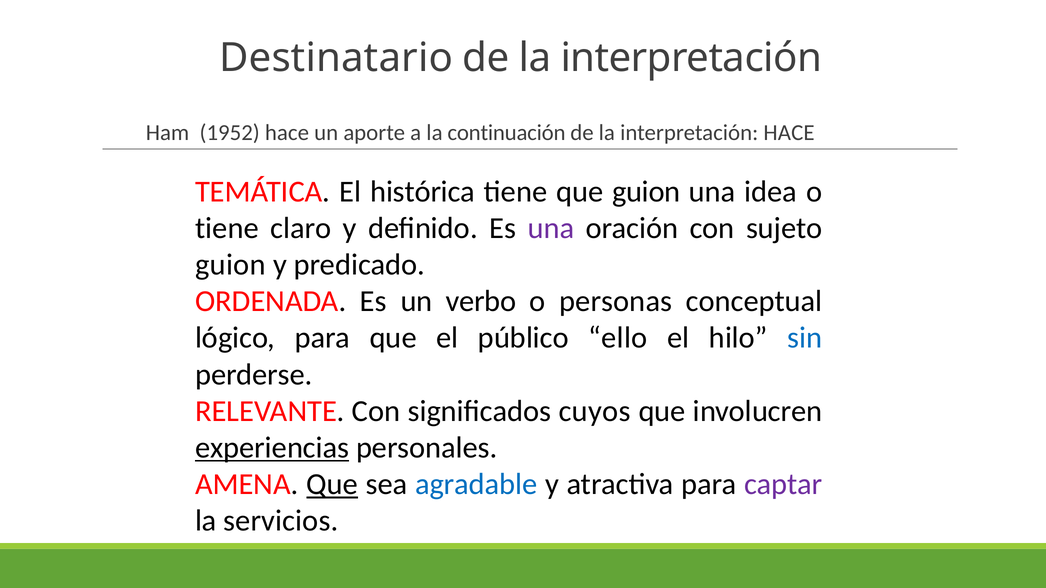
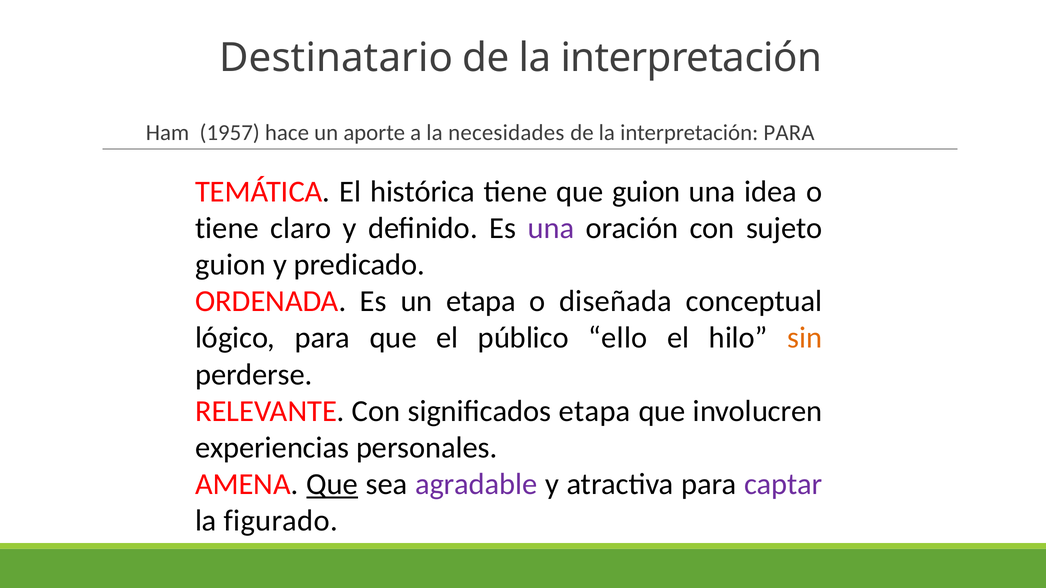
1952: 1952 -> 1957 (230, 133)
continuación: continuación -> necesidades (506, 133)
interpretación HACE: HACE -> PARA (789, 133)
un verbo: verbo -> etapa (481, 301)
personas: personas -> diseñada (616, 301)
sin colour: blue -> orange (805, 338)
significados cuyos: cuyos -> etapa (595, 411)
experiencias underline: present -> none (272, 448)
agradable colour: blue -> purple (476, 485)
servicios: servicios -> figurado (281, 521)
